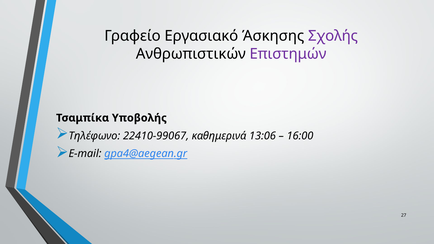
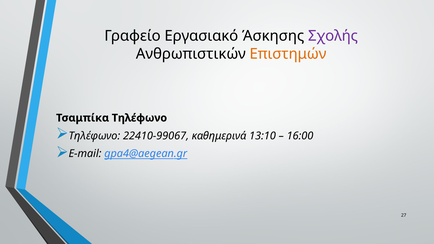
Επιστημών colour: purple -> orange (288, 54)
Τσαμπίκα Υποβολής: Υποβολής -> Τηλέφωνο (139, 118)
13:06: 13:06 -> 13:10 (262, 136)
